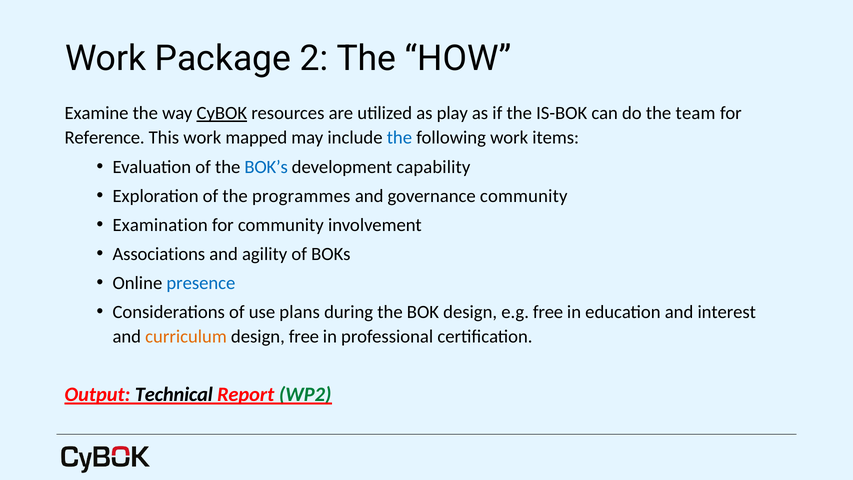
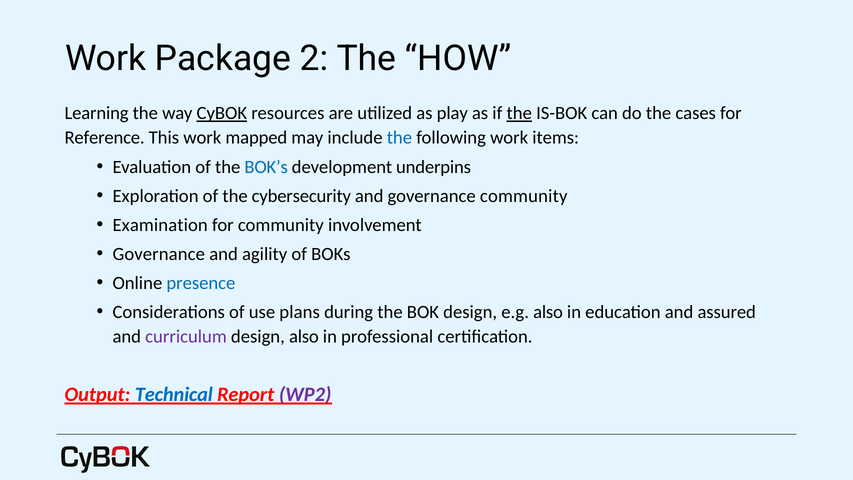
Examine: Examine -> Learning (97, 113)
the underline: none -> present (519, 113)
team: team -> cases (696, 113)
capability: capability -> underpins (434, 167)
programmes: programmes -> cybersecurity (301, 196)
Associations: Associations -> Governance (159, 254)
e.g free: free -> also (548, 312)
interest: interest -> assured (727, 312)
curriculum colour: orange -> purple (186, 337)
design free: free -> also (304, 337)
Technical colour: black -> blue (174, 394)
WP2 colour: green -> purple (305, 394)
